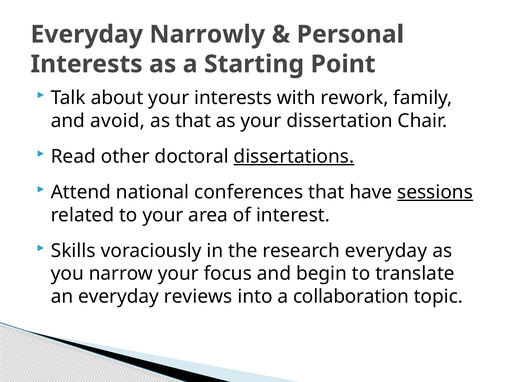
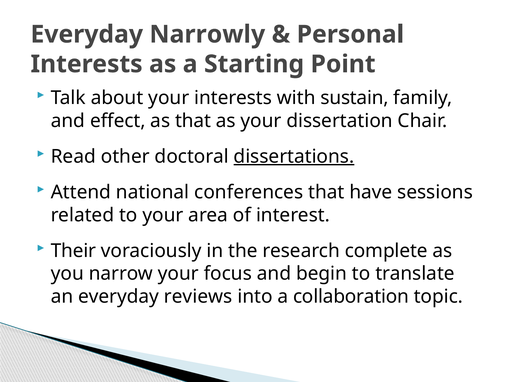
rework: rework -> sustain (355, 98)
avoid: avoid -> effect (118, 121)
sessions underline: present -> none (435, 192)
Skills: Skills -> Their (73, 251)
research everyday: everyday -> complete (386, 251)
